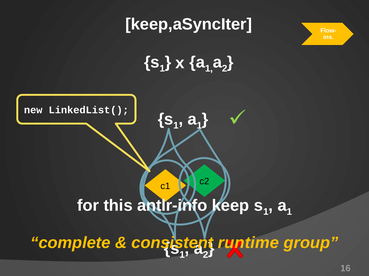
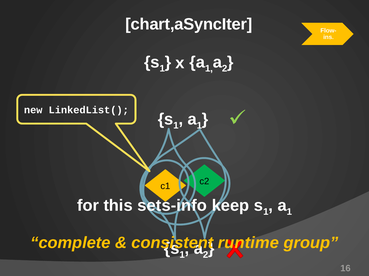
keep,aSyncIter: keep,aSyncIter -> chart,aSyncIter (189, 24)
antlr-info: antlr-info -> sets-info (172, 206)
